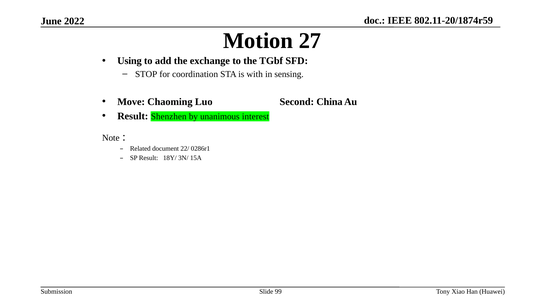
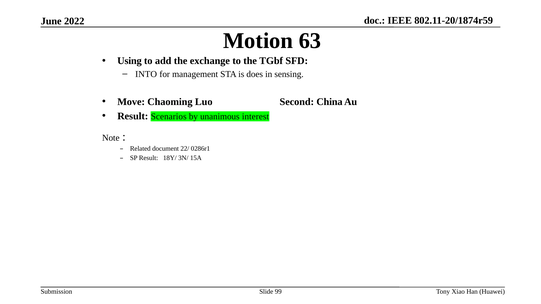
27: 27 -> 63 (310, 41)
STOP: STOP -> INTO (146, 74)
coordination: coordination -> management (195, 74)
with: with -> does (255, 74)
Shenzhen: Shenzhen -> Scenarios (169, 117)
